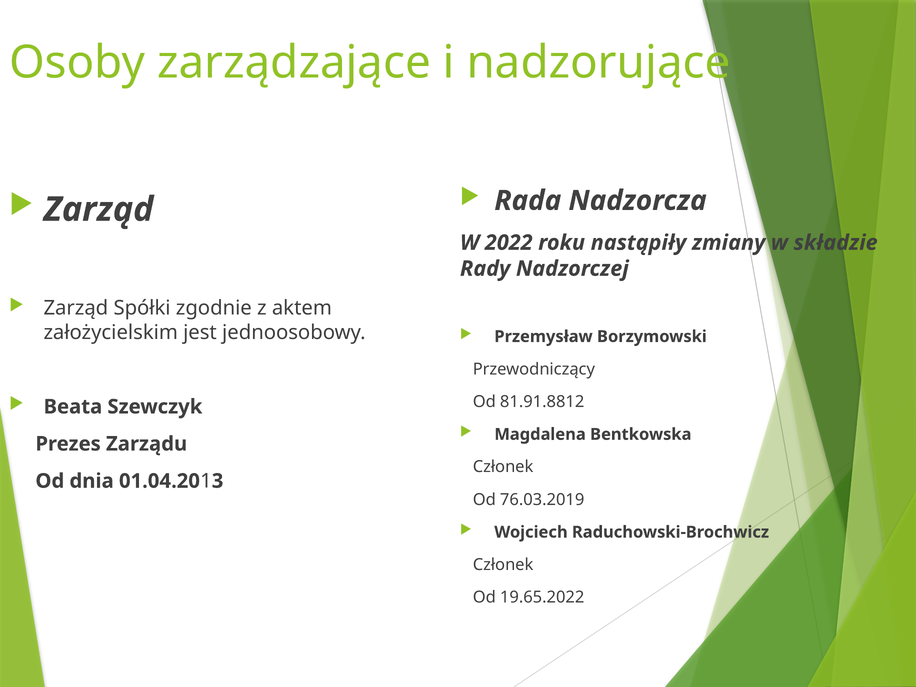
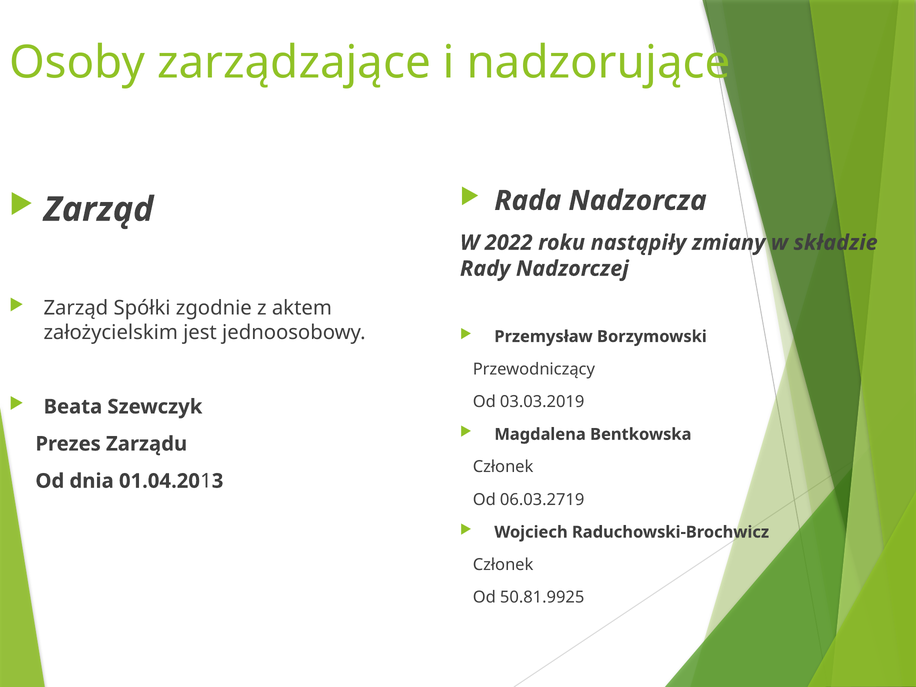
81.91.8812: 81.91.8812 -> 03.03.2019 (542, 402)
76.03.2019: 76.03.2019 -> 06.03.2719 (542, 500)
19.65.2022: 19.65.2022 -> 50.81.9925 (542, 597)
